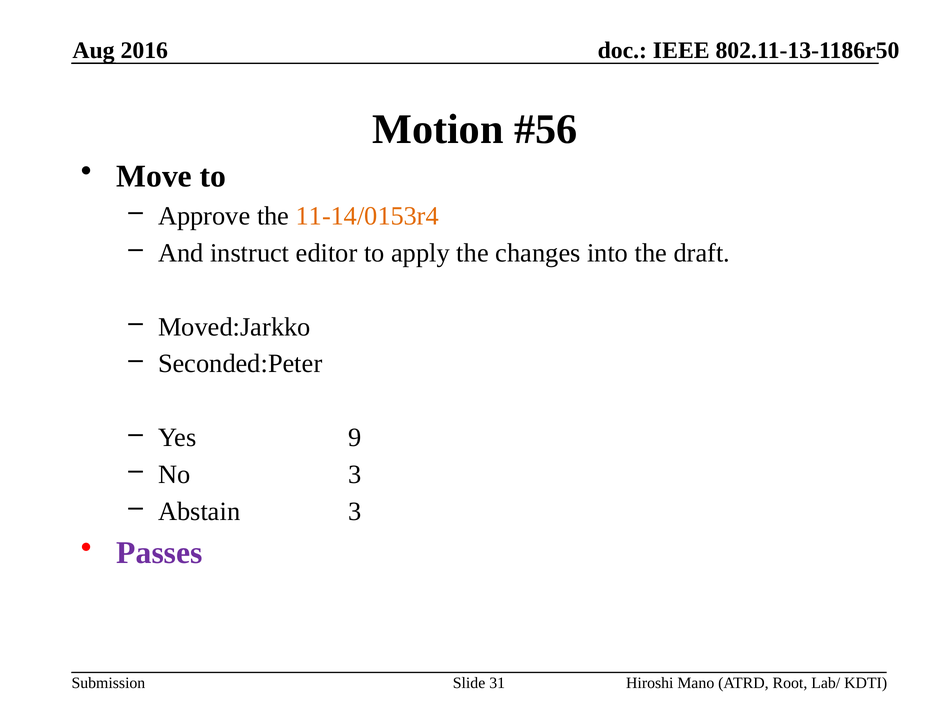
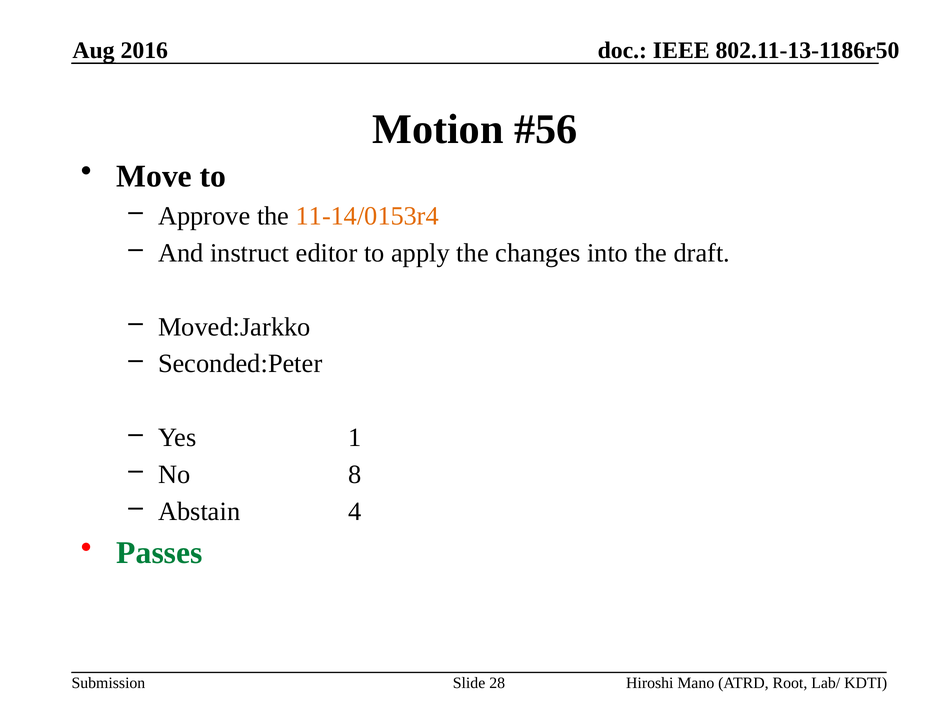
9: 9 -> 1 (355, 438)
No 3: 3 -> 8 (355, 475)
Abstain 3: 3 -> 4 (355, 512)
Passes colour: purple -> green (159, 553)
31: 31 -> 28 (497, 683)
